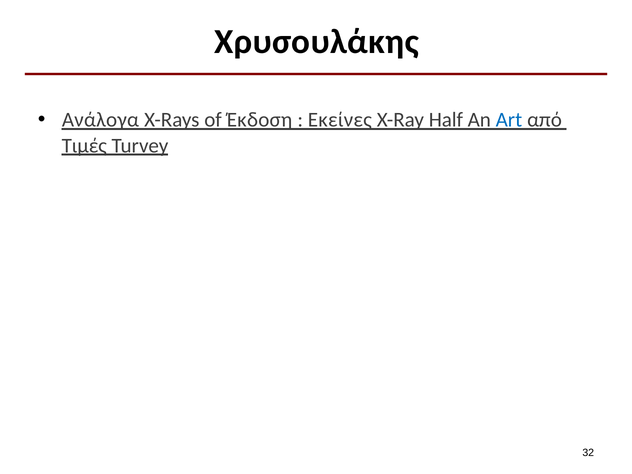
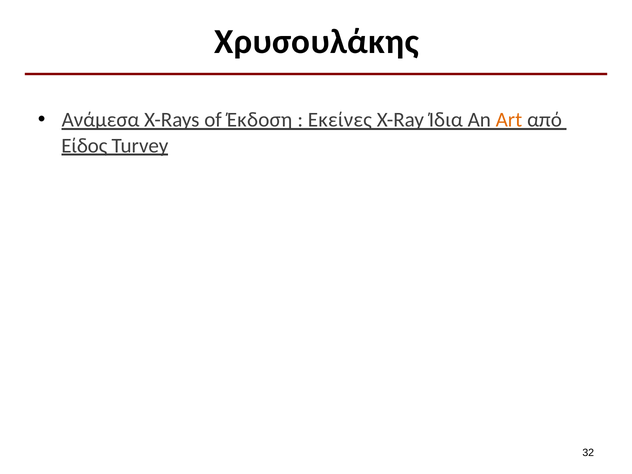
Ανάλογα: Ανάλογα -> Ανάμεσα (101, 120)
Half: Half -> Ίδια (446, 120)
Art colour: blue -> orange (509, 120)
Τιμές: Τιμές -> Είδος (84, 146)
